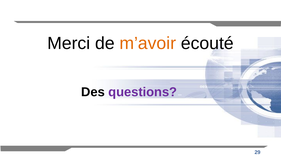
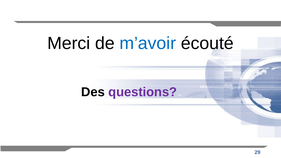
m’avoir colour: orange -> blue (148, 43)
